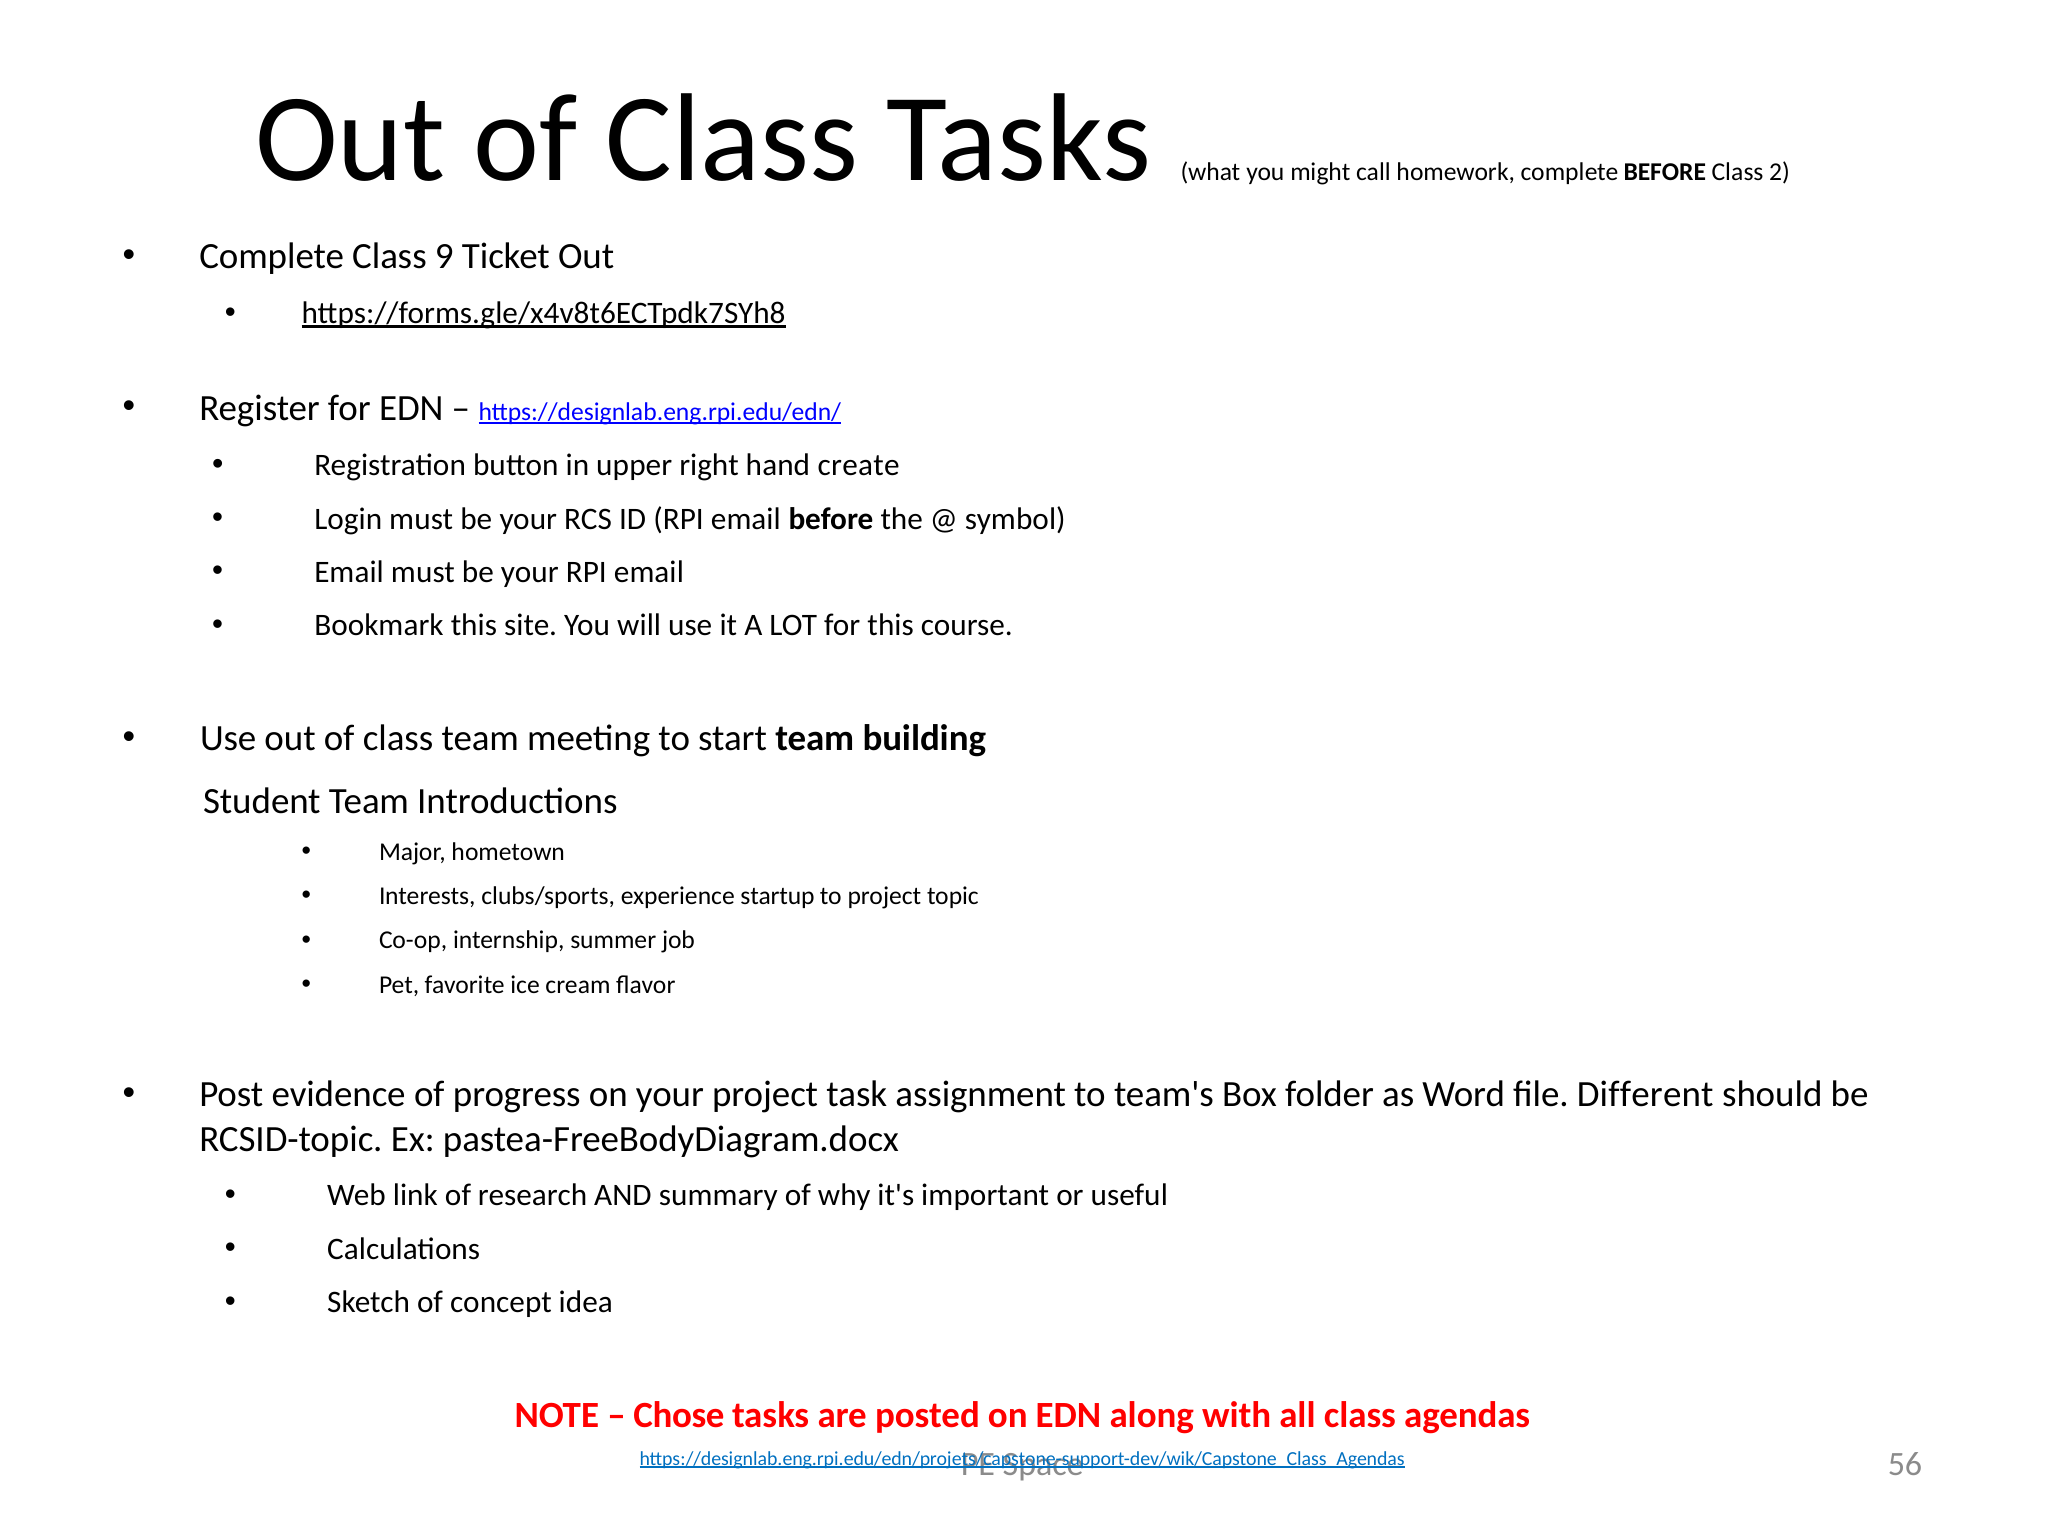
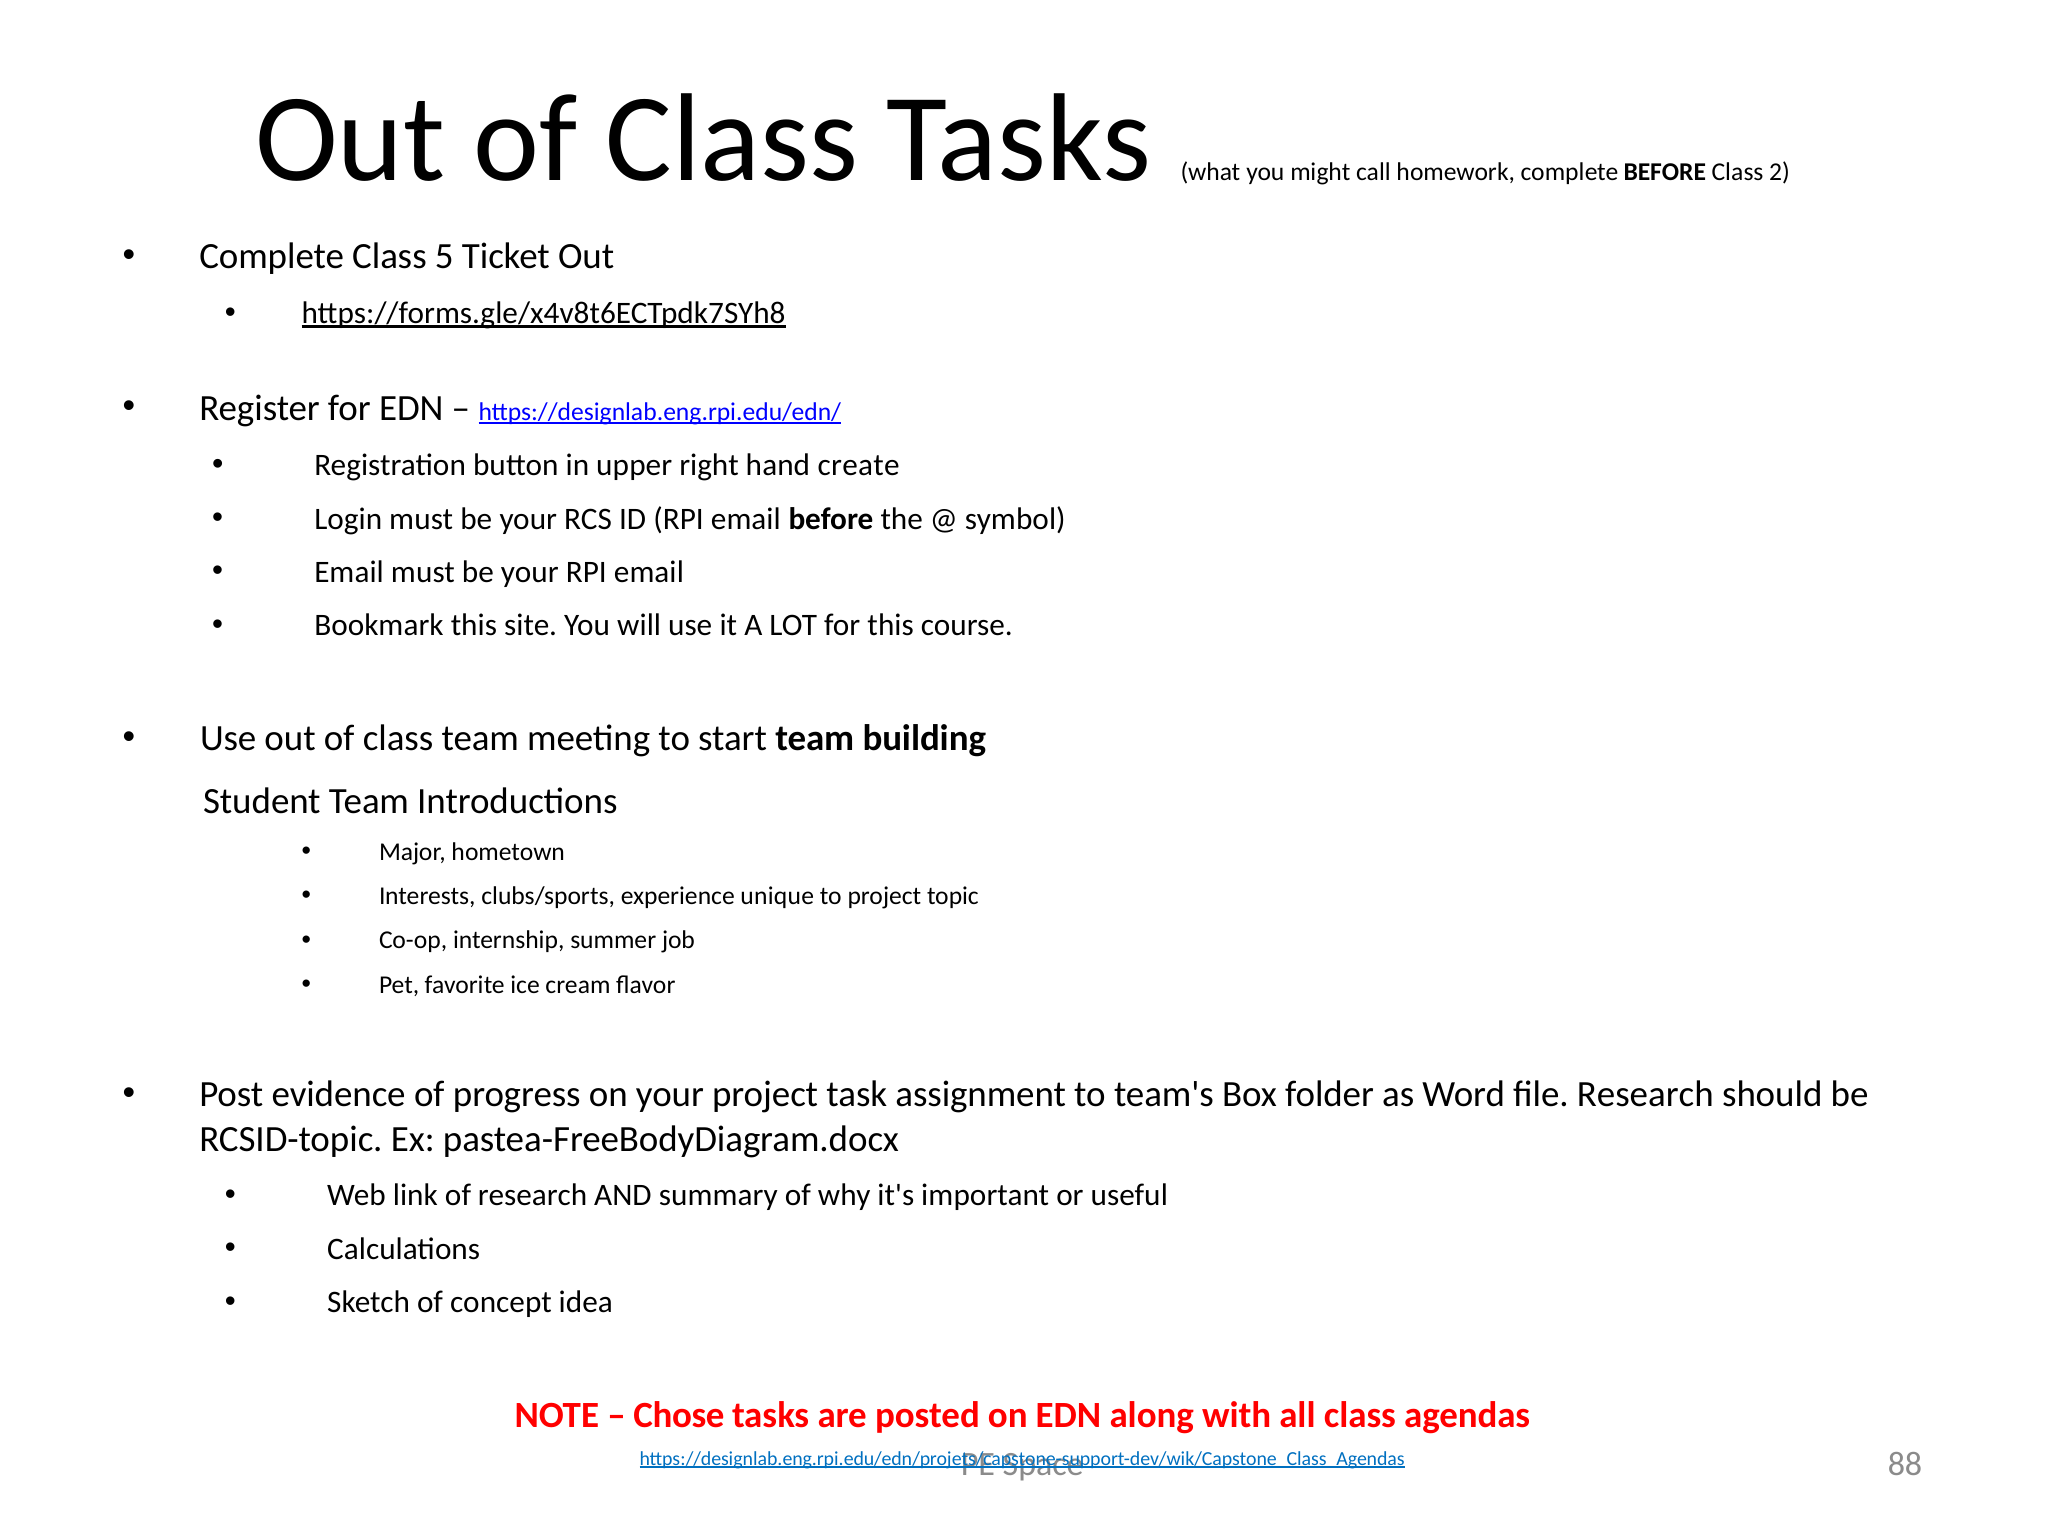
9: 9 -> 5 (444, 257)
startup: startup -> unique (777, 896)
file Different: Different -> Research (1645, 1095)
56: 56 -> 88 (1905, 1464)
